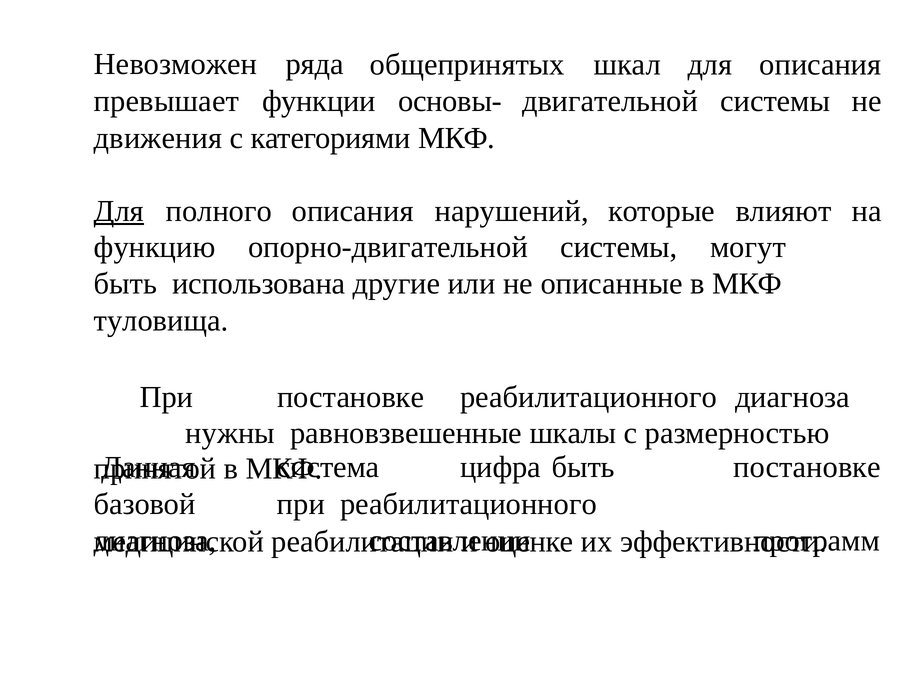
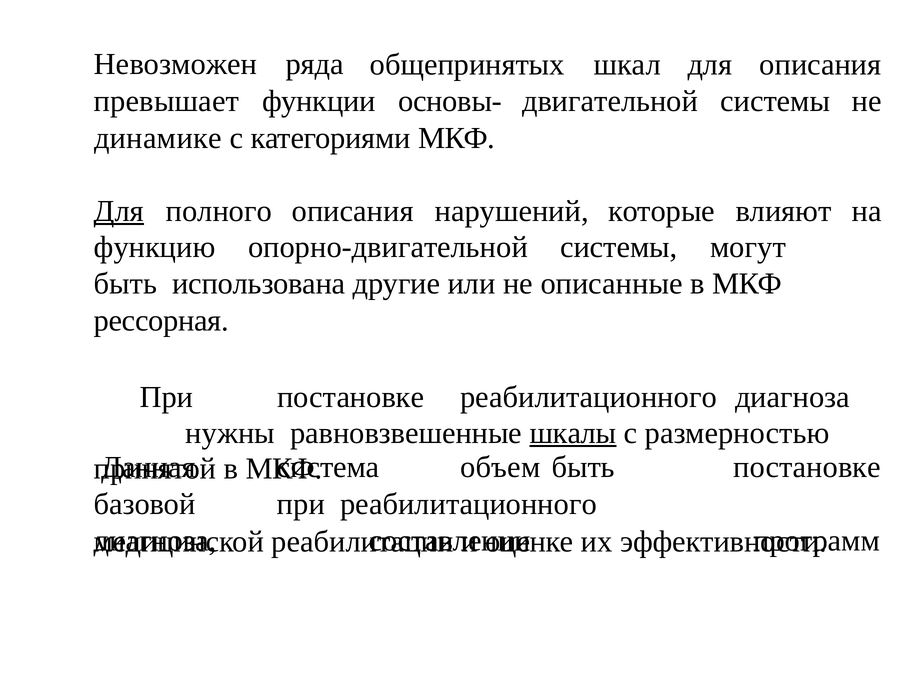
движения: движения -> динамике (158, 138)
туловища: туловища -> рессорная (161, 321)
шкалы underline: none -> present (573, 433)
цифра: цифра -> объем (500, 467)
